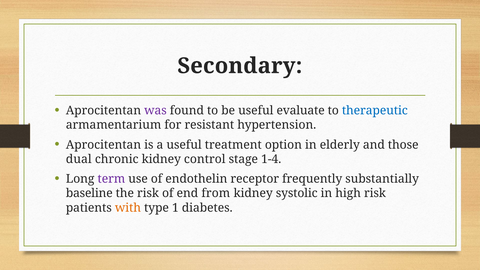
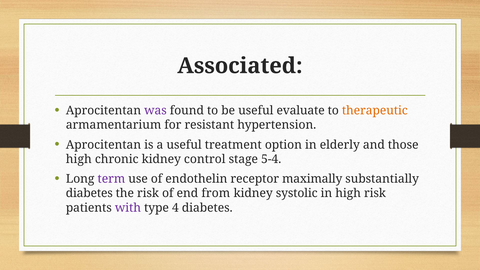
Secondary: Secondary -> Associated (240, 66)
therapeutic colour: blue -> orange (375, 111)
dual: dual -> high (79, 159)
1-4: 1-4 -> 5-4 (271, 159)
frequently: frequently -> maximally (312, 179)
baseline: baseline -> diabetes (89, 193)
with colour: orange -> purple (128, 208)
1: 1 -> 4 (175, 208)
